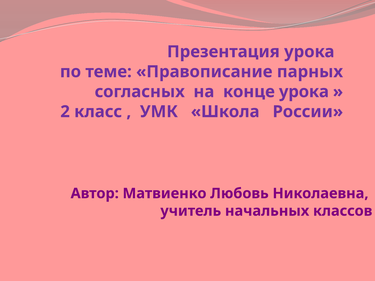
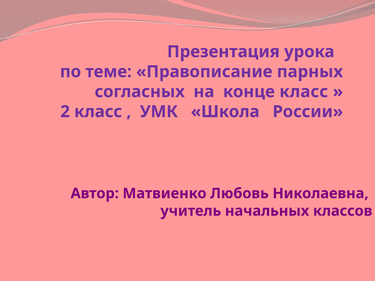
конце урока: урока -> класс (304, 92)
